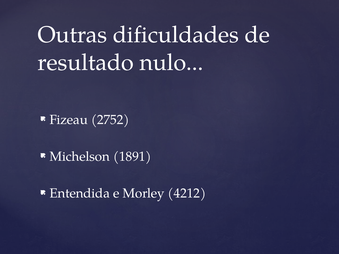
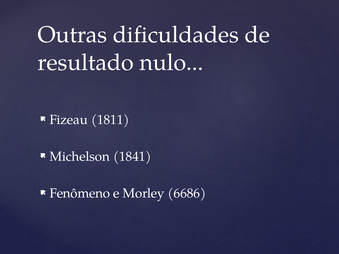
2752: 2752 -> 1811 (110, 120)
1891: 1891 -> 1841 (132, 157)
Entendida: Entendida -> Fenômeno (80, 194)
4212: 4212 -> 6686 (187, 194)
